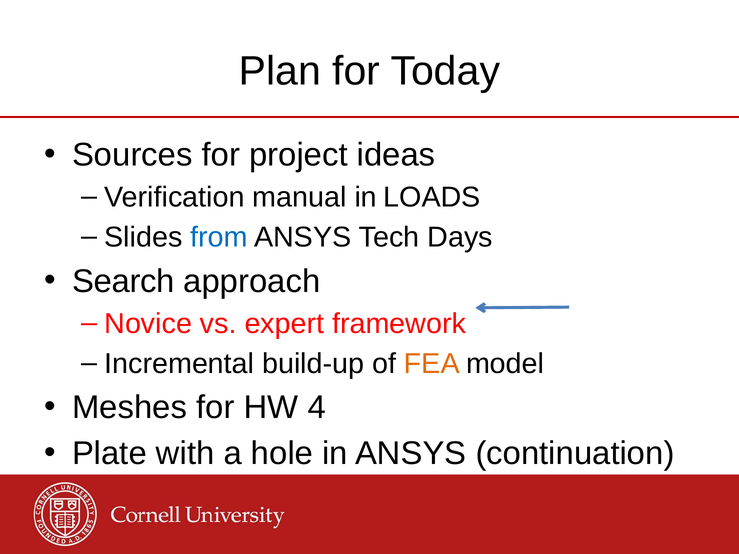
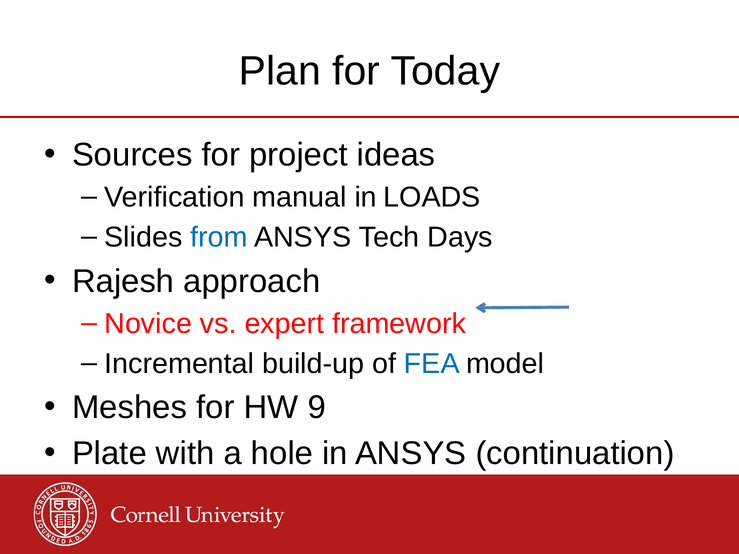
Search: Search -> Rajesh (123, 281)
FEA colour: orange -> blue (432, 364)
4: 4 -> 9 (317, 408)
